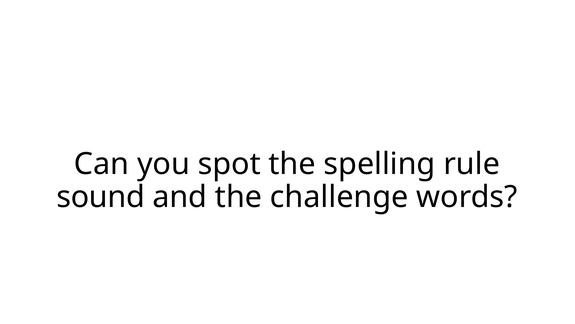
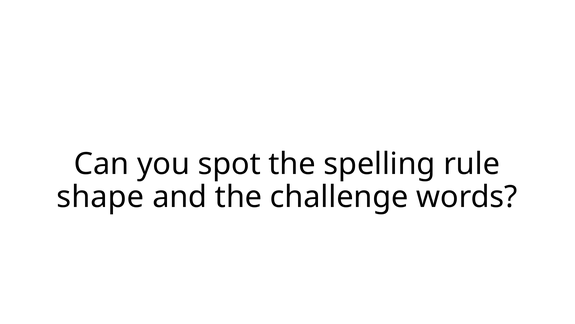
sound: sound -> shape (100, 197)
